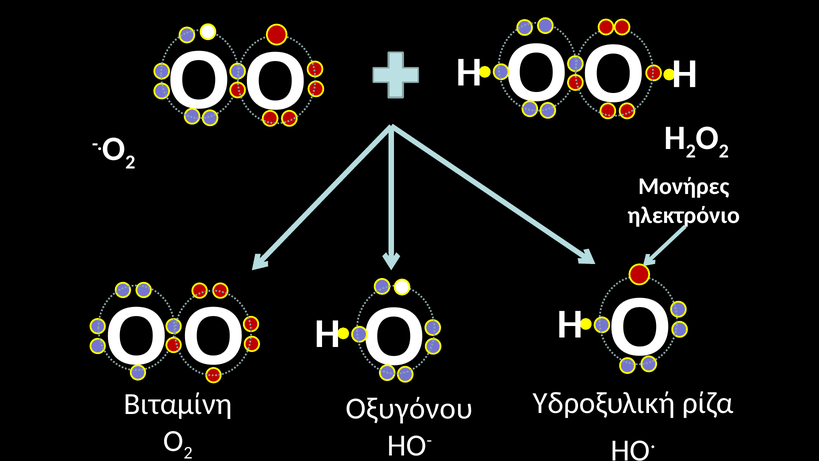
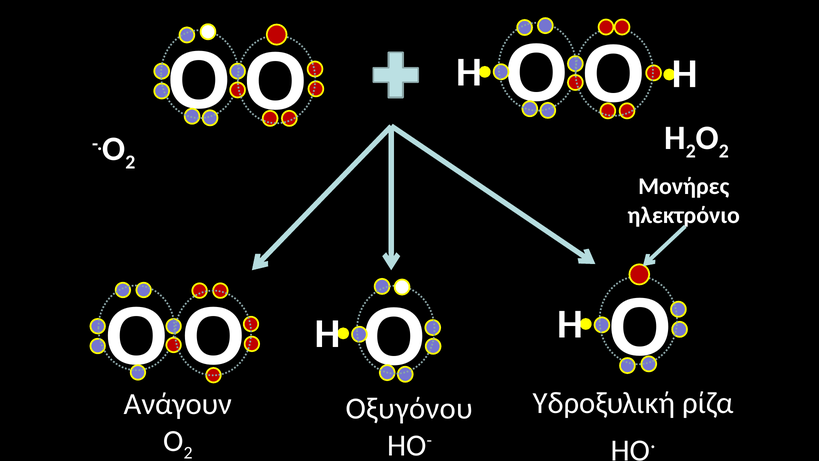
Βιταμίνη: Βιταμίνη -> Ανάγουν (178, 404)
